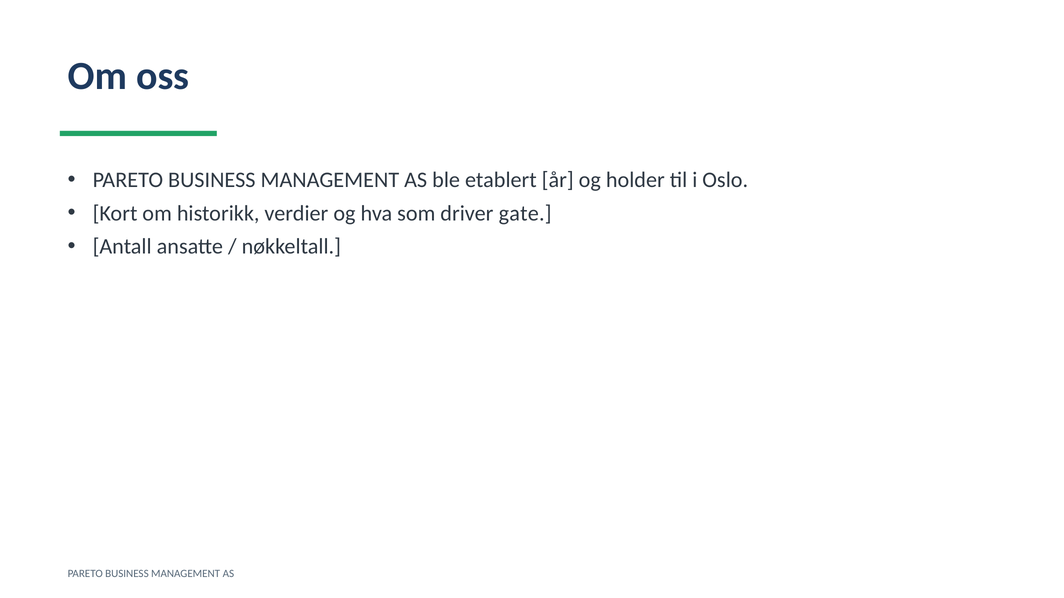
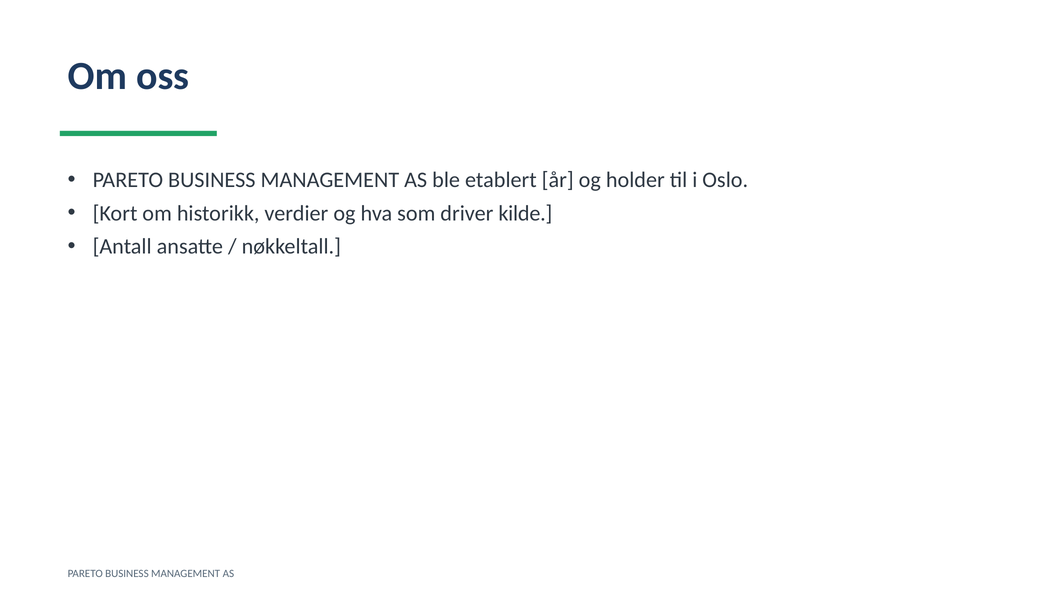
gate: gate -> kilde (525, 213)
